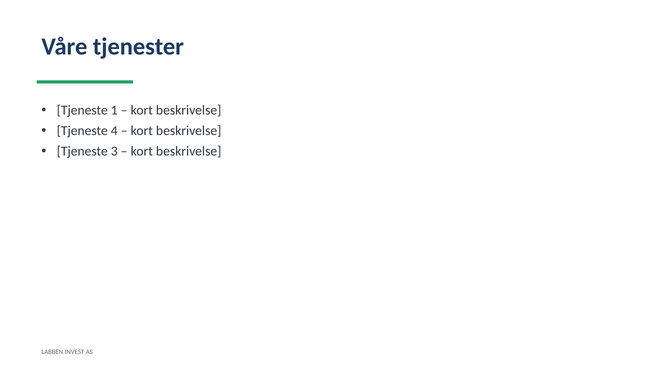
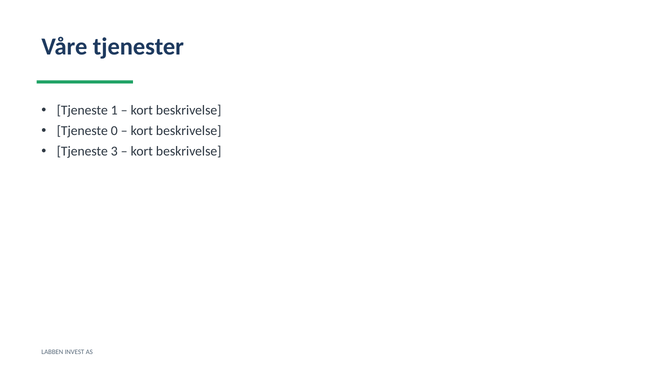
4: 4 -> 0 (114, 131)
